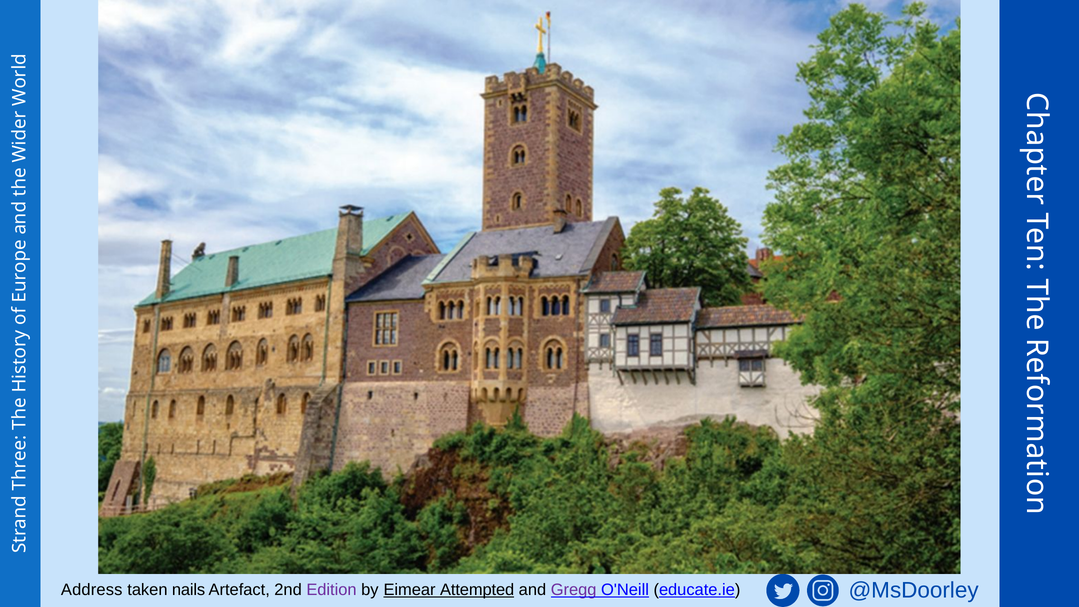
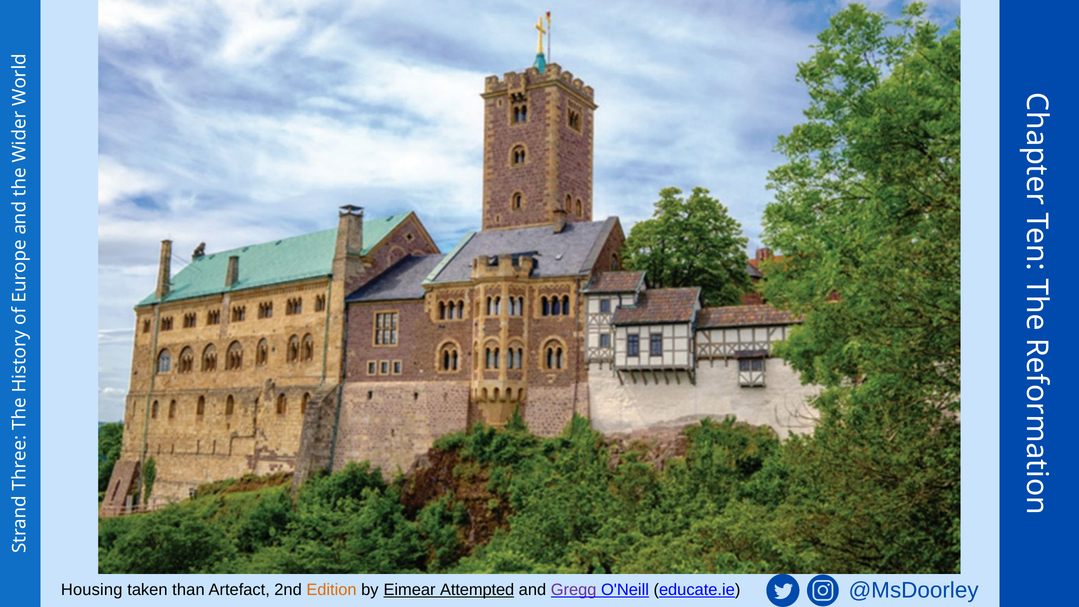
Address: Address -> Housing (92, 590)
nails: nails -> than (188, 590)
Edition colour: purple -> orange (331, 590)
